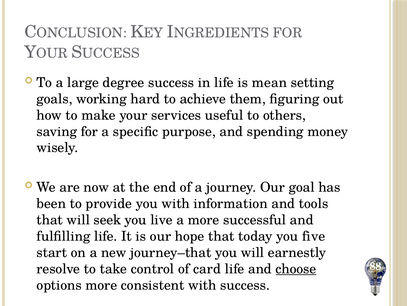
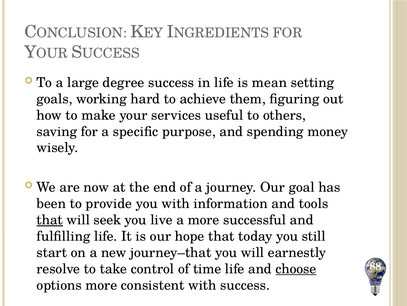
that underline: none -> present (50, 219)
five: five -> still (314, 236)
card: card -> time (207, 268)
